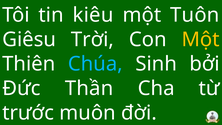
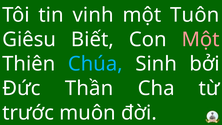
kiêu: kiêu -> vinh (93, 15)
Trời: Trời -> Biết (92, 39)
Một colour: yellow -> pink (201, 39)
